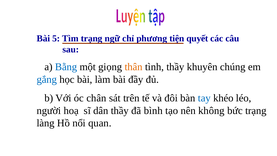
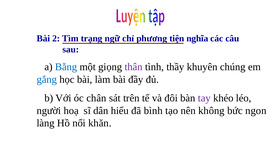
5: 5 -> 2 (56, 38)
quyết: quyết -> nghĩa (197, 38)
thân colour: orange -> purple (134, 67)
tay colour: blue -> purple (204, 98)
dân thầy: thầy -> hiểu (120, 110)
bức trạng: trạng -> ngon (256, 110)
quan: quan -> khăn (100, 123)
